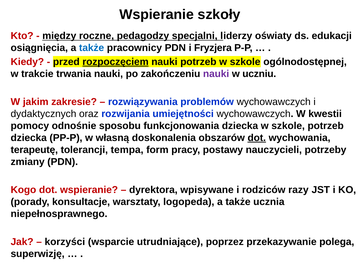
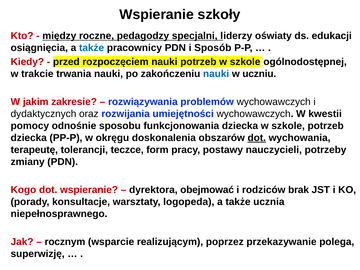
Fryzjera: Fryzjera -> Sposób (213, 48)
rozpoczęciem underline: present -> none (115, 62)
nauki colour: purple -> blue (216, 74)
własną: własną -> okręgu (112, 138)
tempa: tempa -> teczce (127, 150)
wpisywane: wpisywane -> obejmować (207, 190)
razy: razy -> brak (299, 190)
korzyści: korzyści -> rocznym (65, 242)
utrudniające: utrudniające -> realizującym (170, 242)
